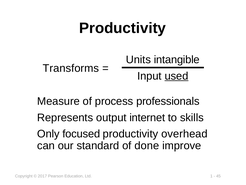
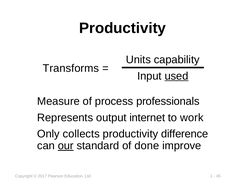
intangible: intangible -> capability (177, 59)
skills: skills -> work (192, 117)
focused: focused -> collects (81, 133)
overhead: overhead -> difference (185, 133)
our underline: none -> present (66, 145)
